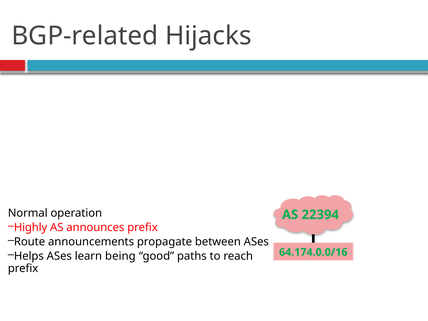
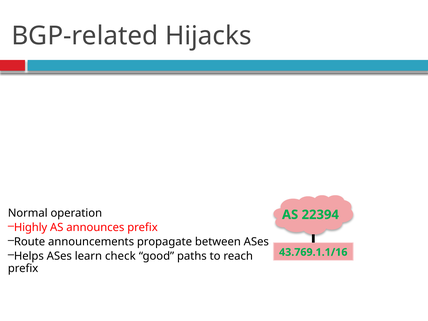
being: being -> check (120, 256)
64.174.0.0/16: 64.174.0.0/16 -> 43.769.1.1/16 (313, 252)
